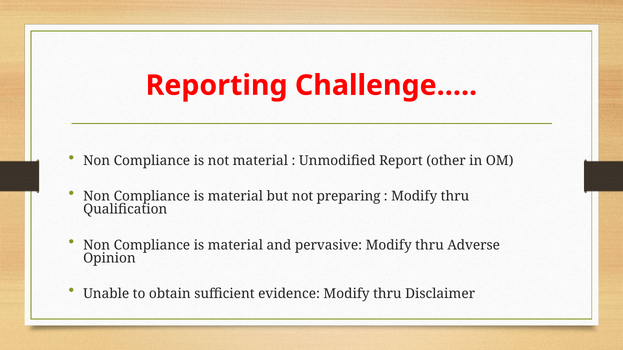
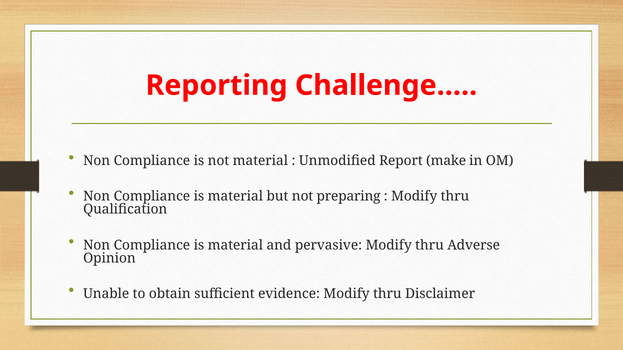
other: other -> make (446, 161)
